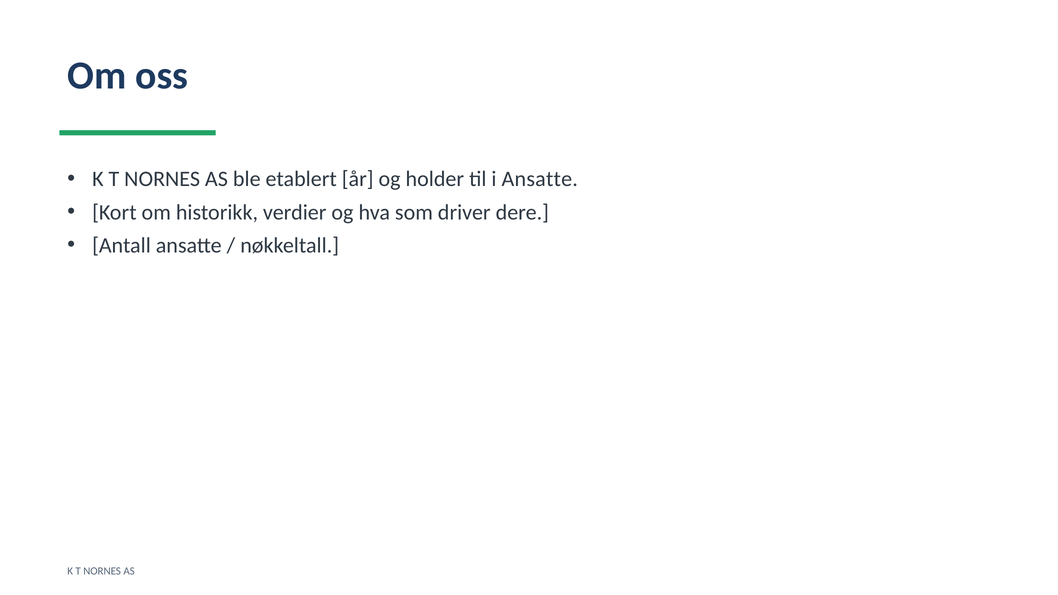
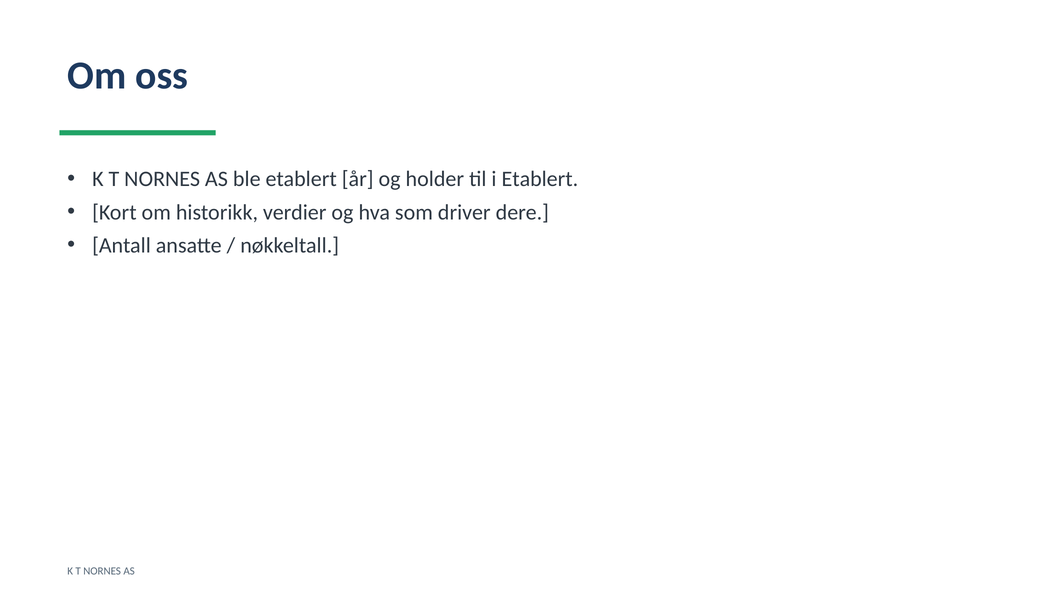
i Ansatte: Ansatte -> Etablert (540, 179)
